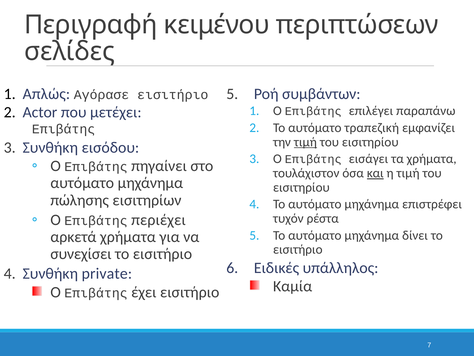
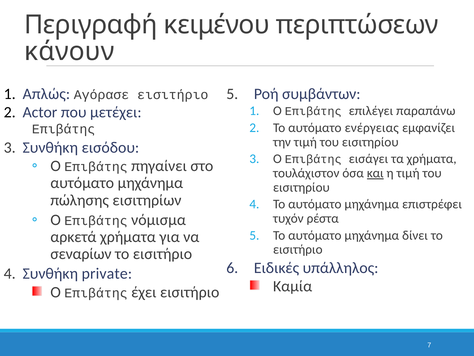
σελίδες: σελίδες -> κάνουν (69, 51)
τραπεζική: τραπεζική -> ενέργειας (372, 128)
τιμή underline: present -> none (305, 142)
περιέχει: περιέχει -> νόμισμα (159, 220)
συνεχίσει: συνεχίσει -> σεναρίων (81, 254)
